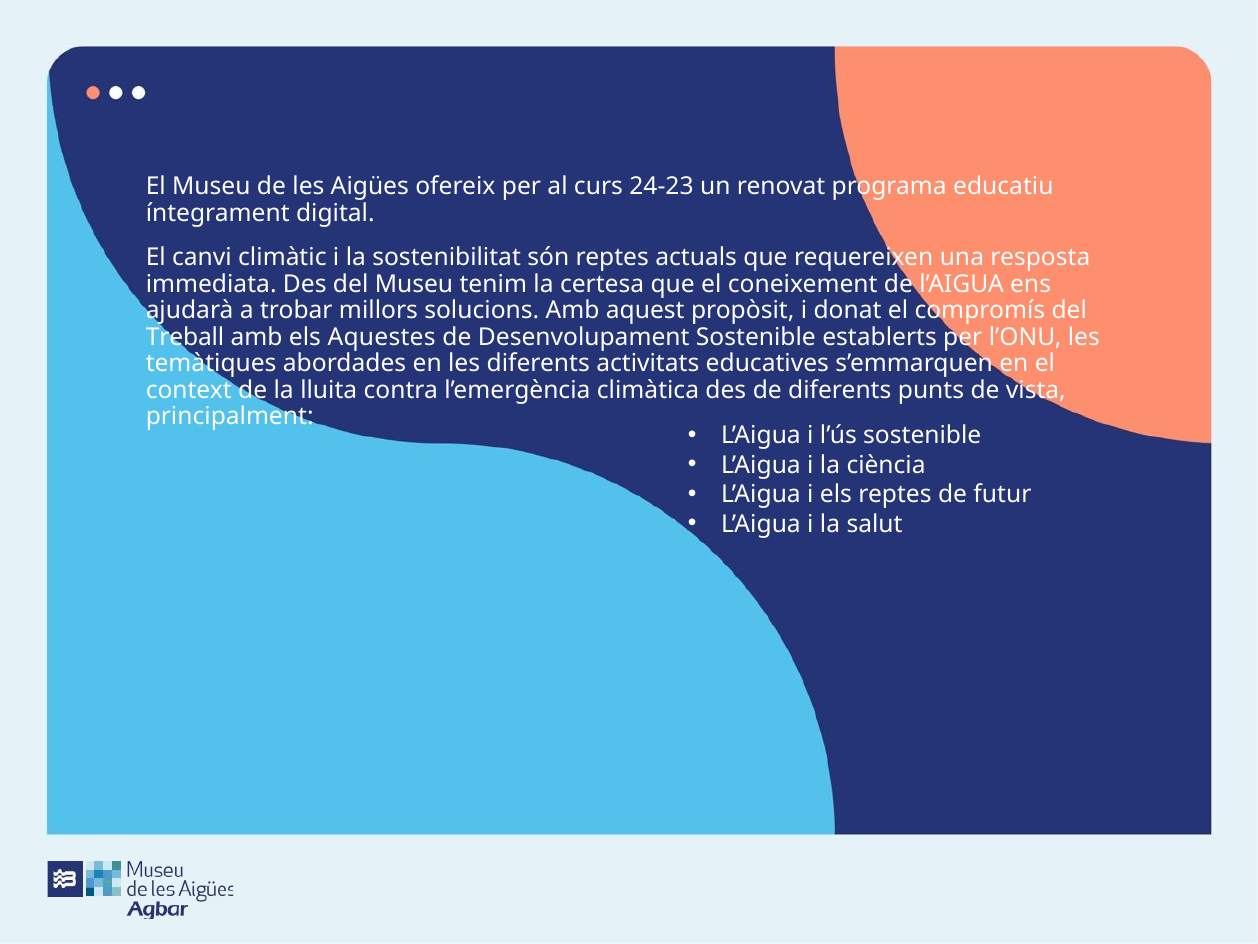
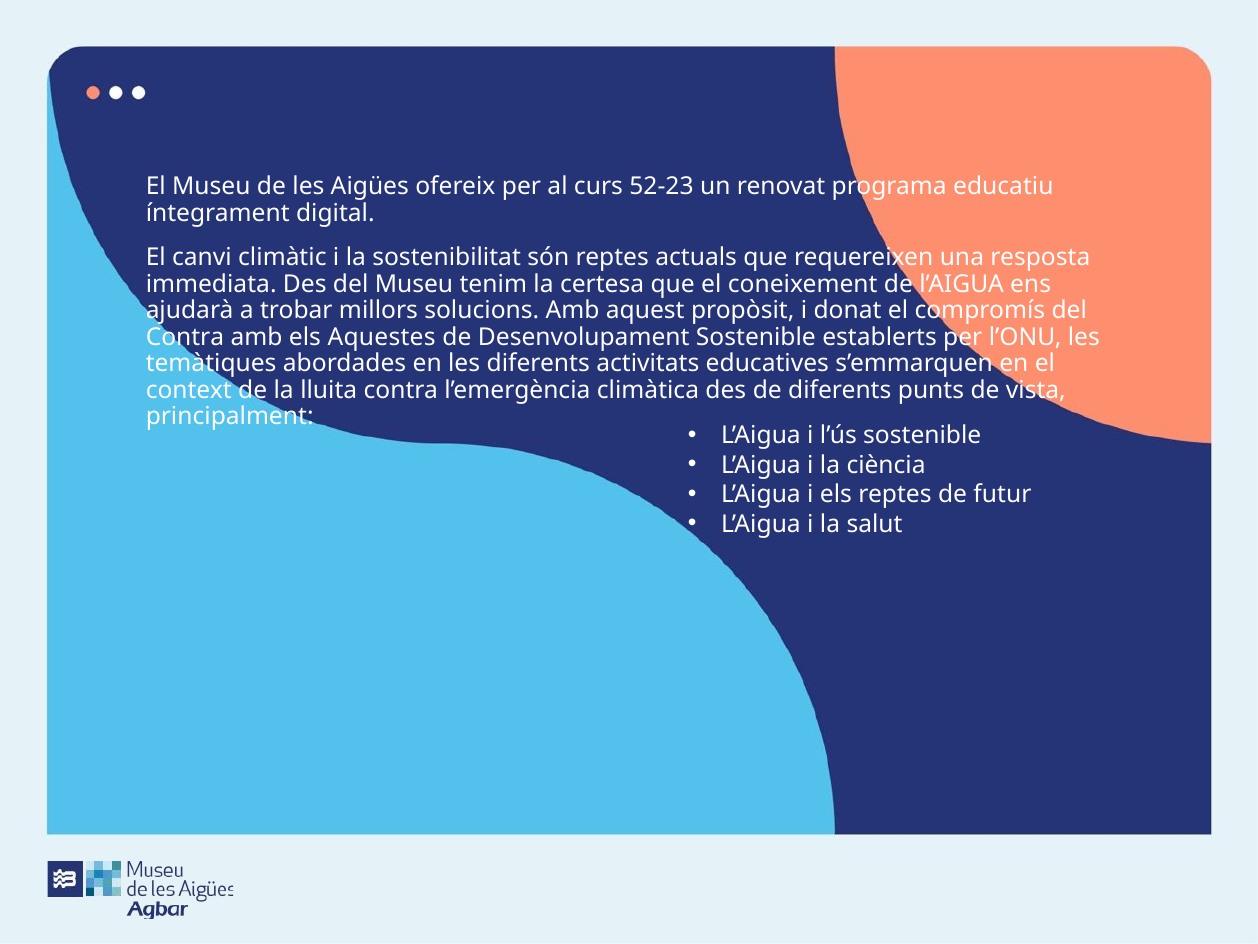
24-23: 24-23 -> 52-23 (661, 187)
Treball: Treball -> Contra (185, 337)
